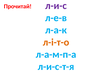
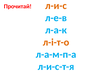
л-и-с colour: purple -> orange (56, 6)
